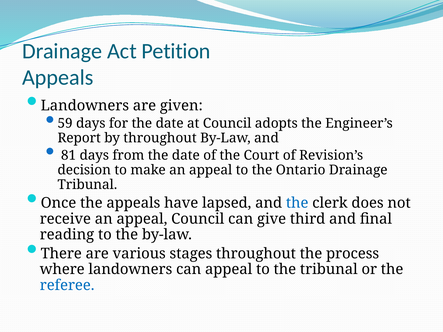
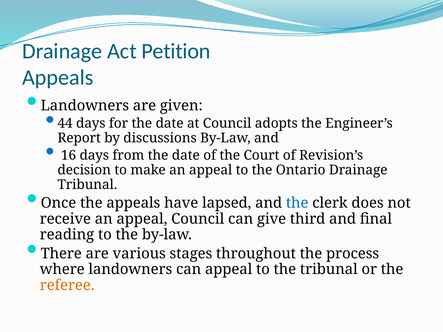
59: 59 -> 44 (65, 124)
by throughout: throughout -> discussions (160, 138)
81: 81 -> 16 (69, 155)
referee colour: blue -> orange (67, 286)
